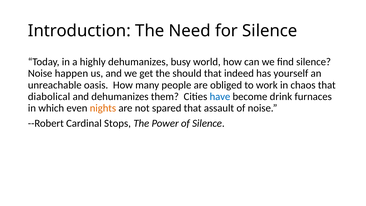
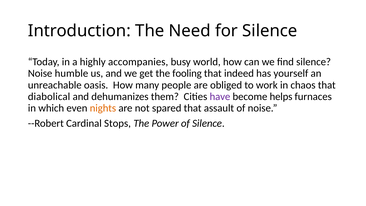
highly dehumanizes: dehumanizes -> accompanies (138, 62)
happen: happen -> humble (71, 73)
should: should -> fooling (187, 73)
have colour: blue -> purple (220, 96)
drink: drink -> helps (281, 96)
